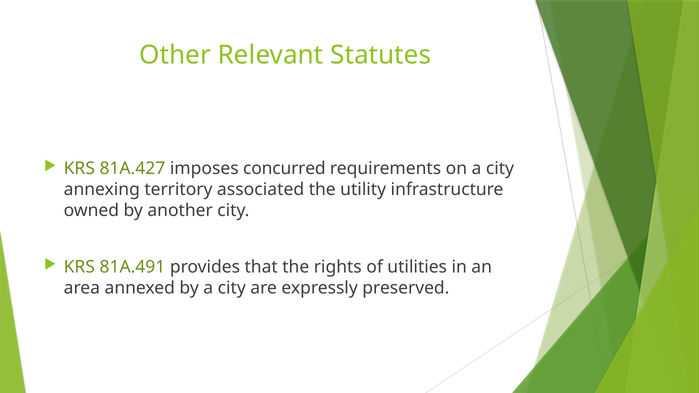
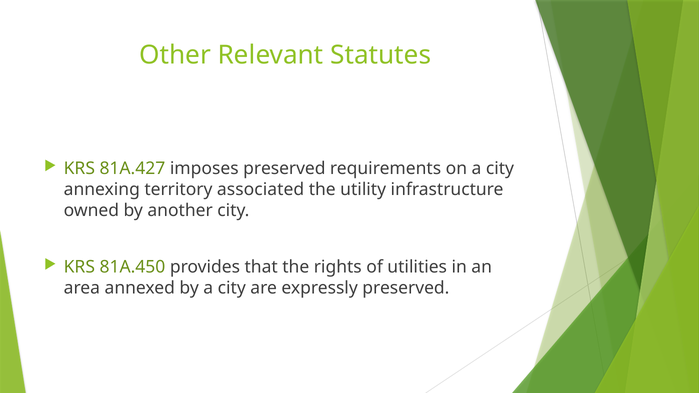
imposes concurred: concurred -> preserved (284, 169)
81A.491: 81A.491 -> 81A.450 (132, 267)
